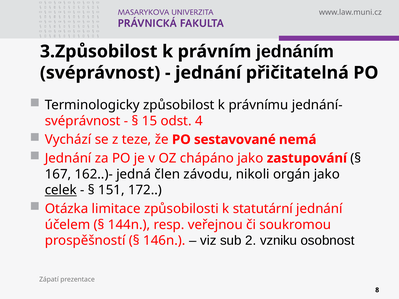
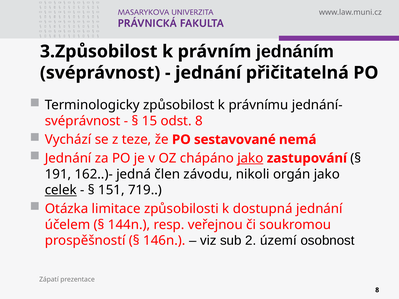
odst 4: 4 -> 8 (199, 121)
jako underline: none -> present (250, 158)
167: 167 -> 191 (58, 174)
172: 172 -> 719 (145, 190)
statutární: statutární -> dostupná (263, 209)
vzniku: vzniku -> území (278, 241)
